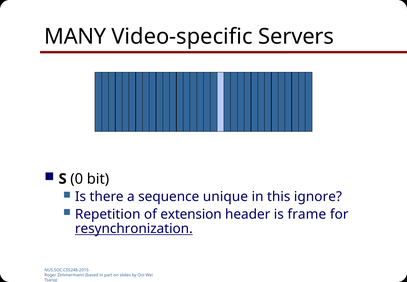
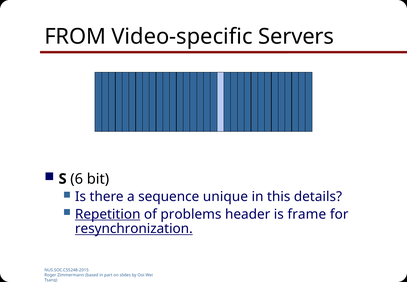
MANY: MANY -> FROM (75, 36)
0: 0 -> 6 (77, 179)
ignore: ignore -> details (318, 197)
Repetition underline: none -> present (108, 214)
extension: extension -> problems (191, 214)
